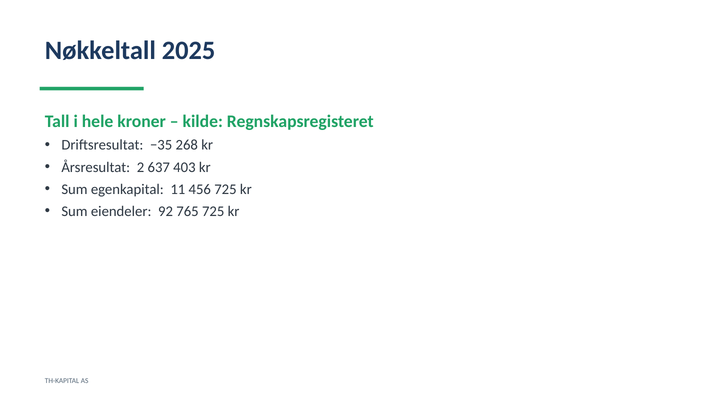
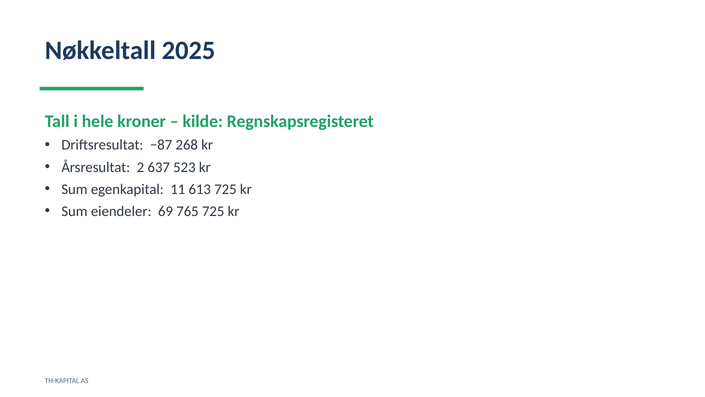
−35: −35 -> −87 (161, 145)
403: 403 -> 523 (184, 167)
456: 456 -> 613 (200, 189)
92: 92 -> 69 (166, 211)
